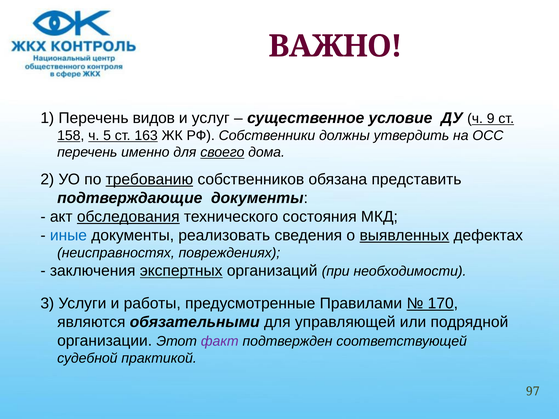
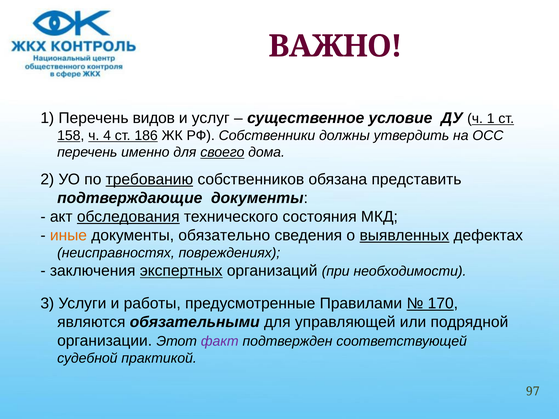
ч 9: 9 -> 1 (491, 119)
5: 5 -> 4 (107, 136)
163: 163 -> 186 (146, 136)
иные colour: blue -> orange (68, 235)
реализовать: реализовать -> обязательно (224, 235)
